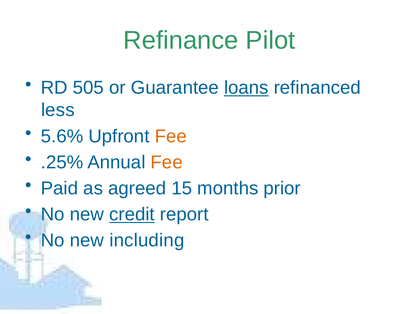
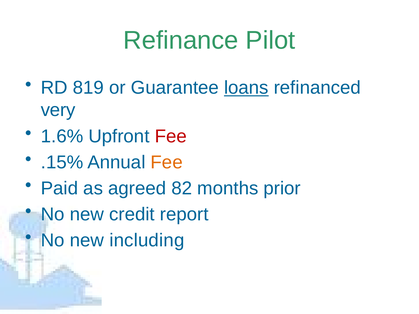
505: 505 -> 819 (88, 88)
less: less -> very (58, 110)
5.6%: 5.6% -> 1.6% (62, 136)
Fee colour: orange -> red (171, 136)
.25%: .25% -> .15% (62, 162)
15: 15 -> 82 (182, 188)
credit underline: present -> none (132, 215)
